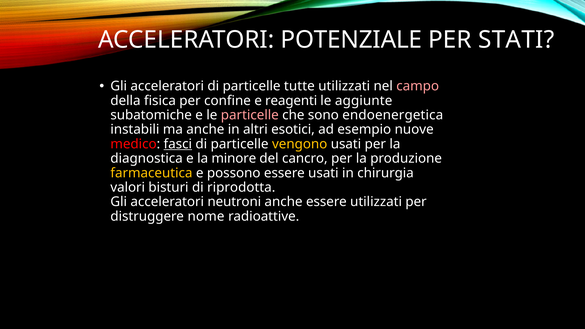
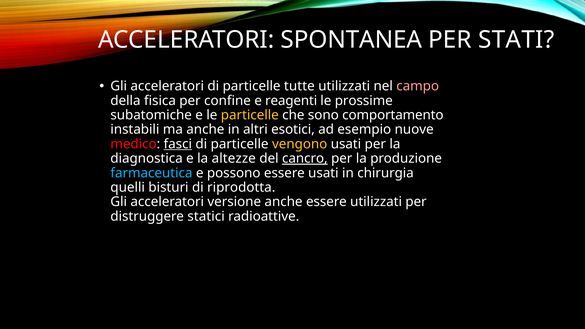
POTENZIALE: POTENZIALE -> SPONTANEA (351, 40)
aggiunte: aggiunte -> prossime (364, 101)
particelle colour: pink -> yellow (250, 115)
endoenergetica: endoenergetica -> comportamento (393, 115)
minore: minore -> altezze (234, 158)
cancro underline: none -> present (305, 158)
farmaceutica colour: yellow -> light blue (151, 173)
valori: valori -> quelli (128, 187)
neutroni: neutroni -> versione (234, 202)
nome: nome -> statici (206, 216)
